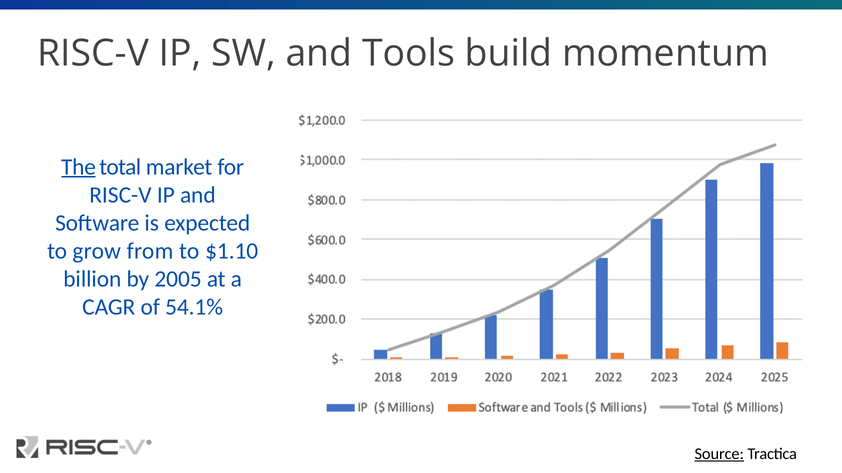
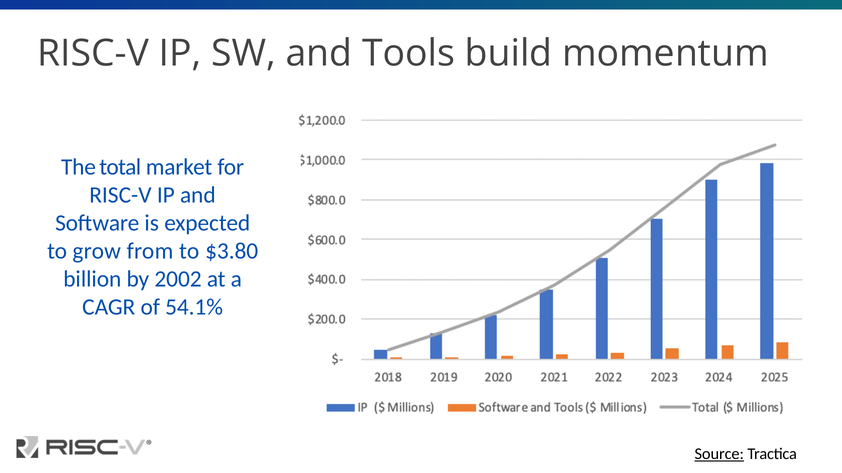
The underline: present -> none (78, 167)
$1.10: $1.10 -> $3.80 (232, 251)
2005: 2005 -> 2002 (178, 279)
